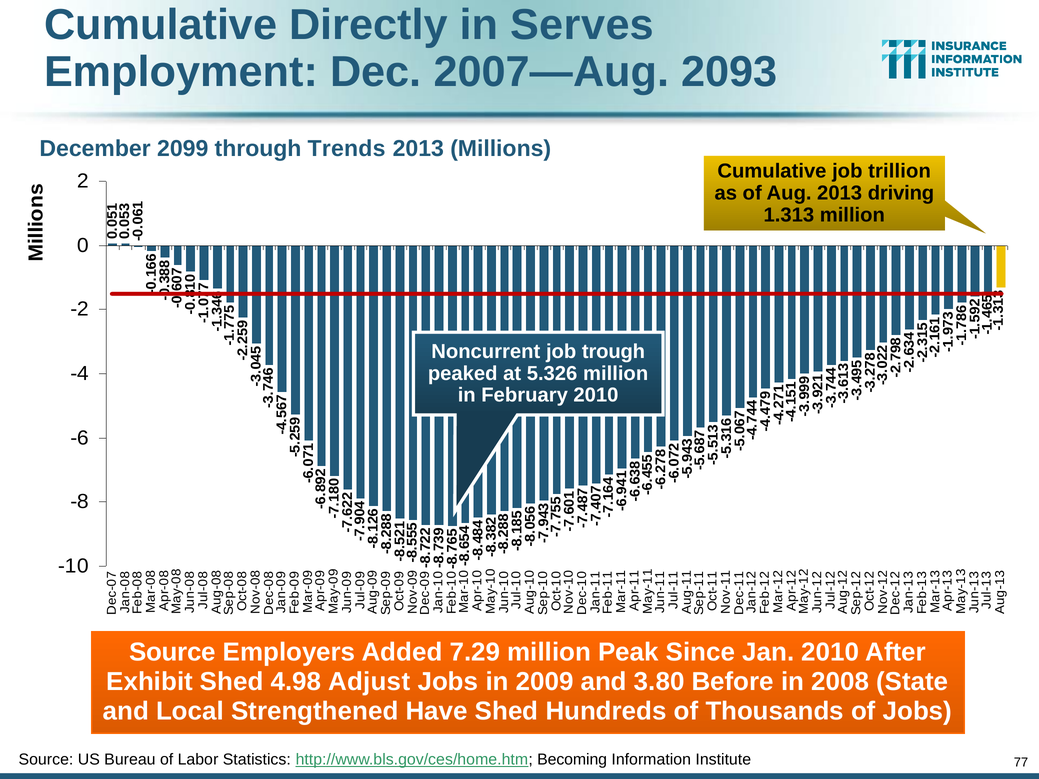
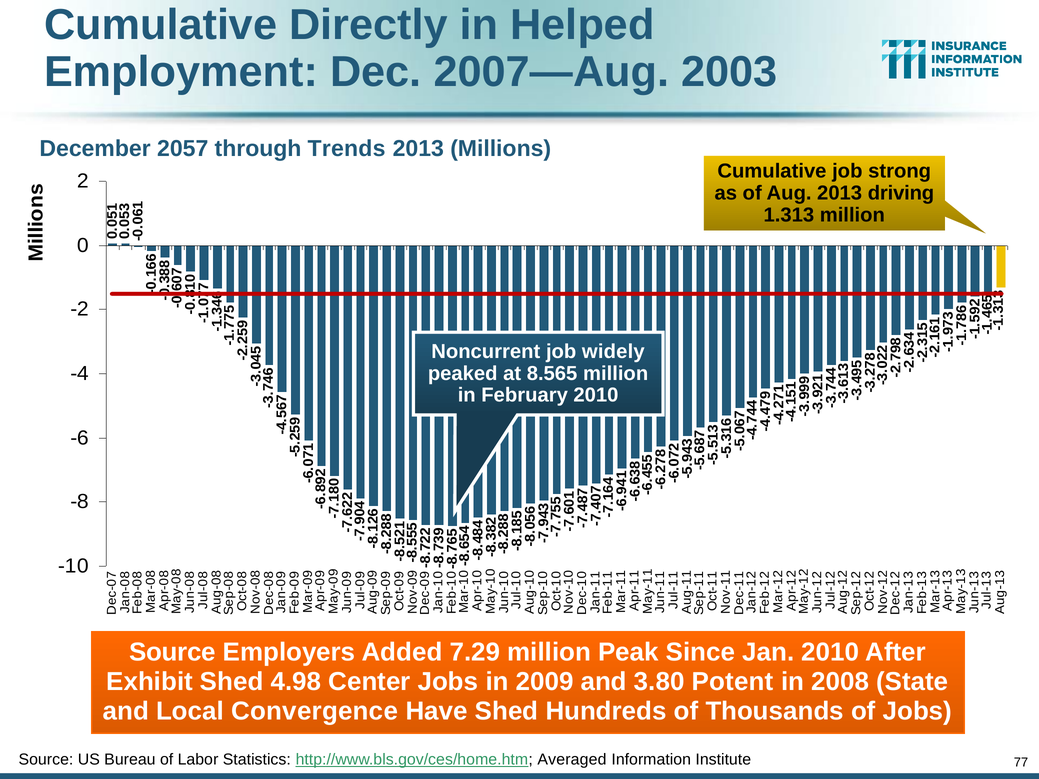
Serves: Serves -> Helped (582, 25)
2093: 2093 -> 2003 (729, 72)
2099: 2099 -> 2057 (183, 149)
trillion: trillion -> strong (900, 171)
trough: trough -> widely (613, 352)
5.326: 5.326 -> 8.565 (552, 374)
Adjust: Adjust -> Center (369, 682)
Before: Before -> Potent (733, 682)
Strengthened: Strengthened -> Convergence (315, 712)
Becoming: Becoming -> Averaged (572, 760)
